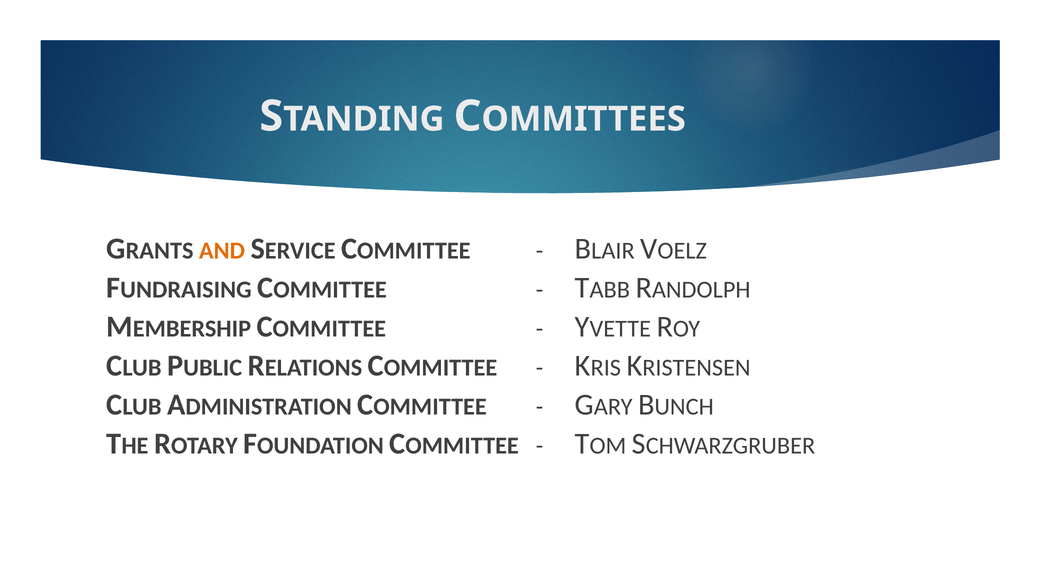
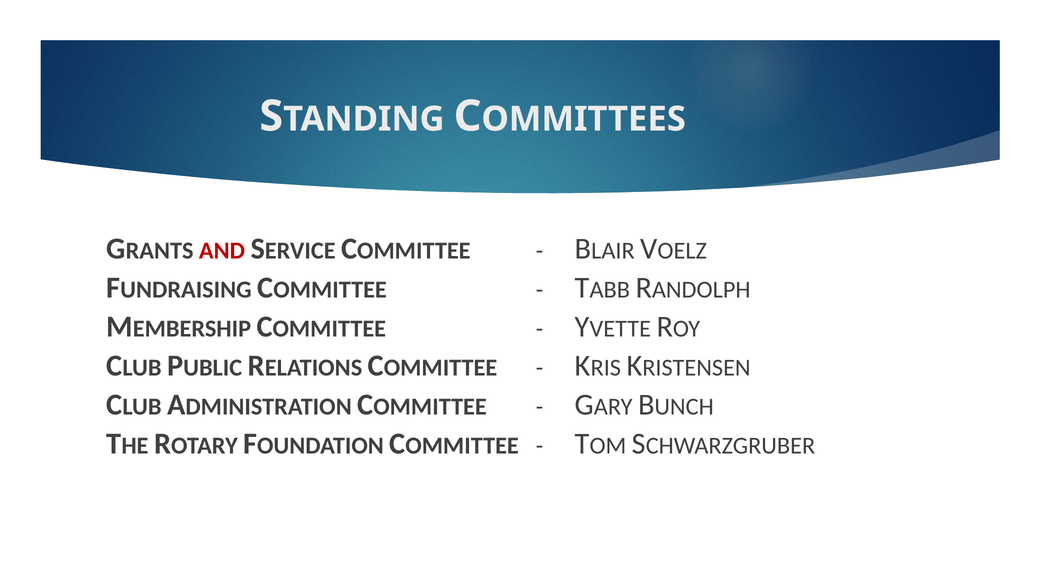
AND colour: orange -> red (222, 251)
